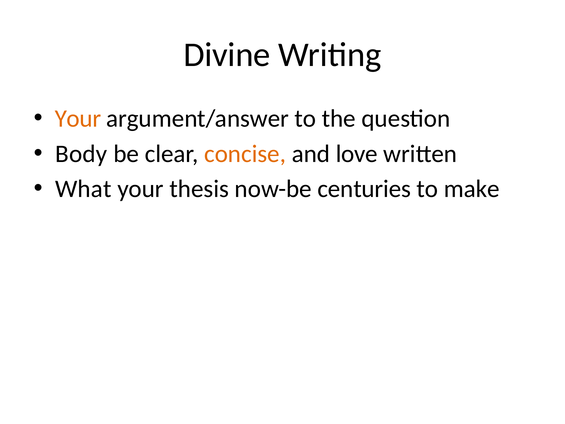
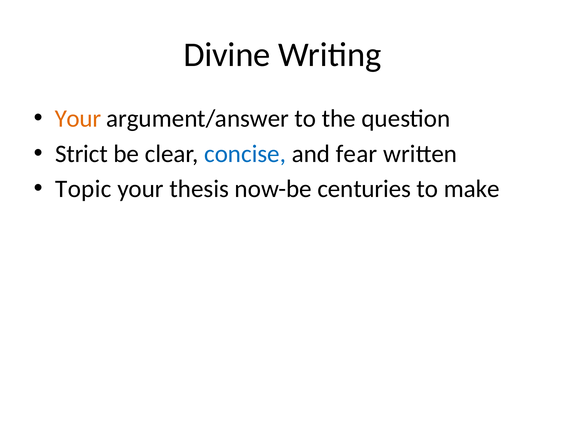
Body: Body -> Strict (81, 154)
concise colour: orange -> blue (245, 154)
love: love -> fear (357, 154)
What: What -> Topic (83, 189)
